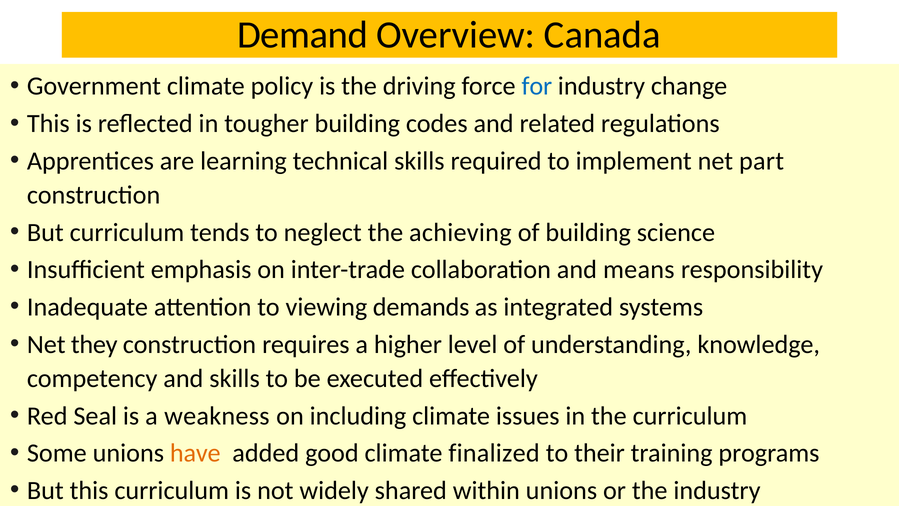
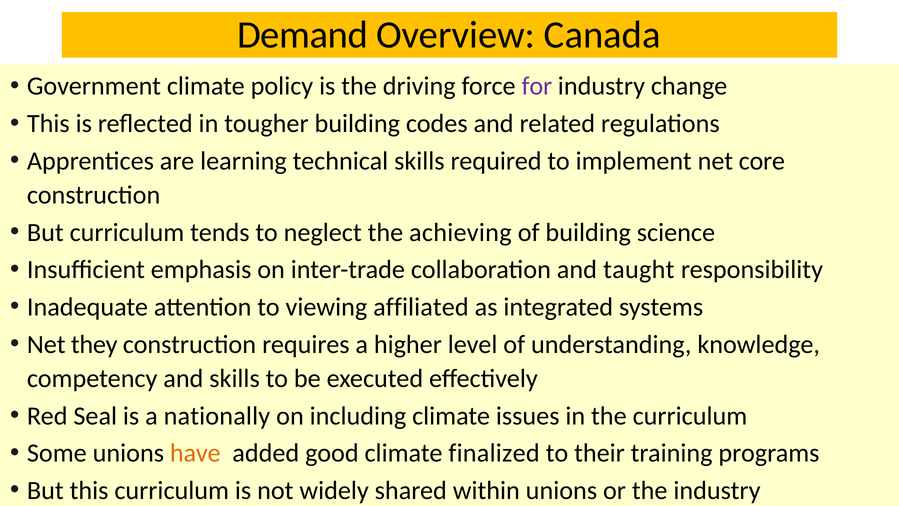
for colour: blue -> purple (537, 86)
part: part -> core (762, 161)
means: means -> taught (639, 270)
demands: demands -> affiliated (421, 307)
weakness: weakness -> nationally (217, 416)
